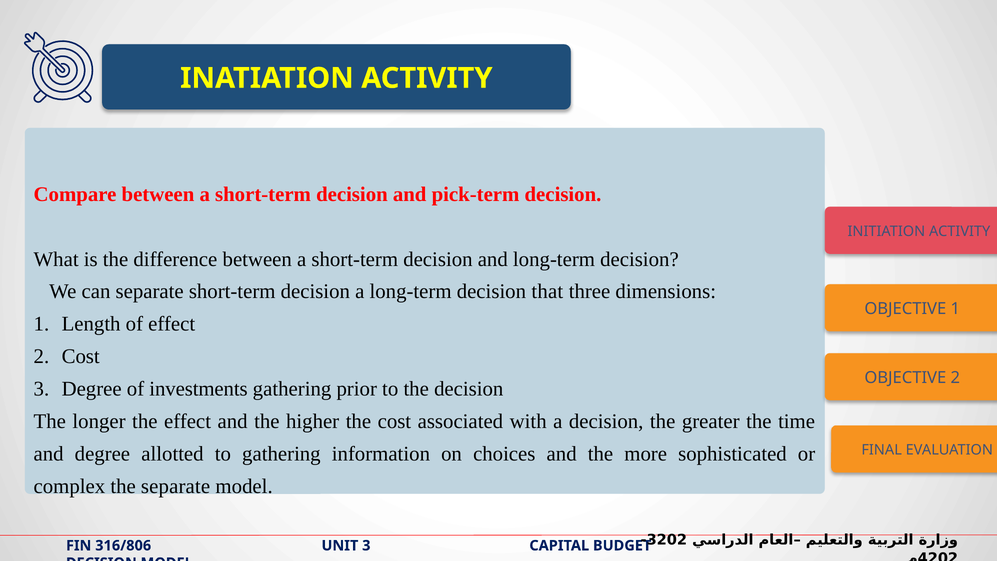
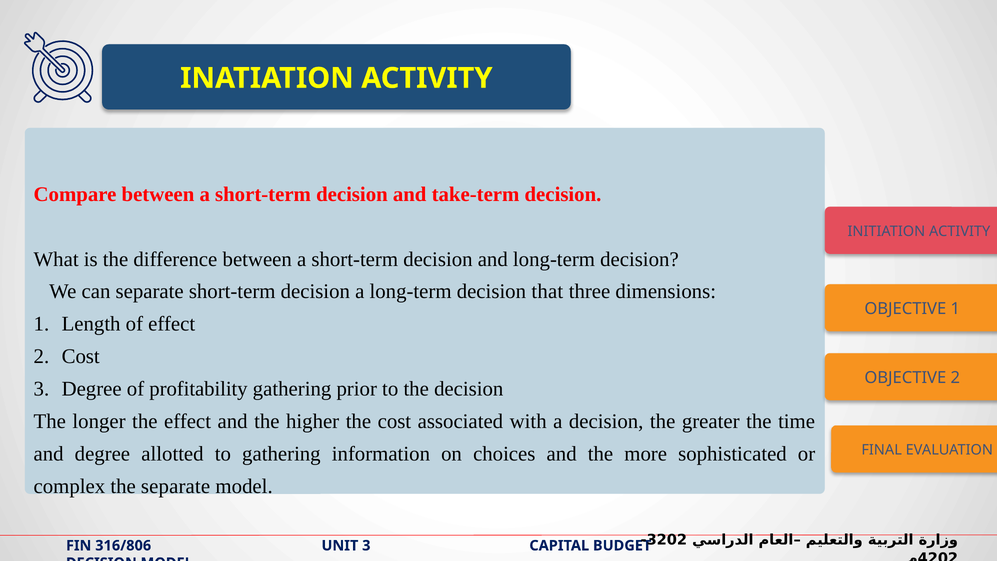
pick-term: pick-term -> take-term (476, 194)
investments: investments -> profitability (199, 389)
